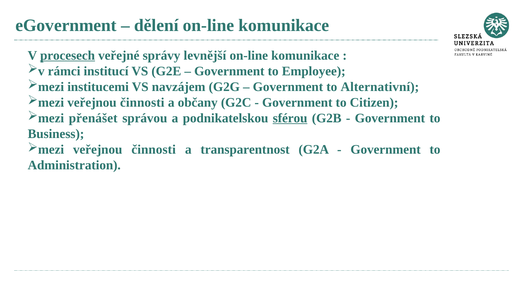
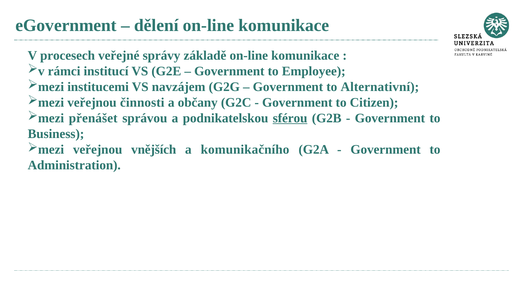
procesech underline: present -> none (68, 55)
levnější: levnější -> základě (205, 55)
činnosti: činnosti -> vnějších (154, 149)
transparentnost: transparentnost -> komunikačního (245, 149)
